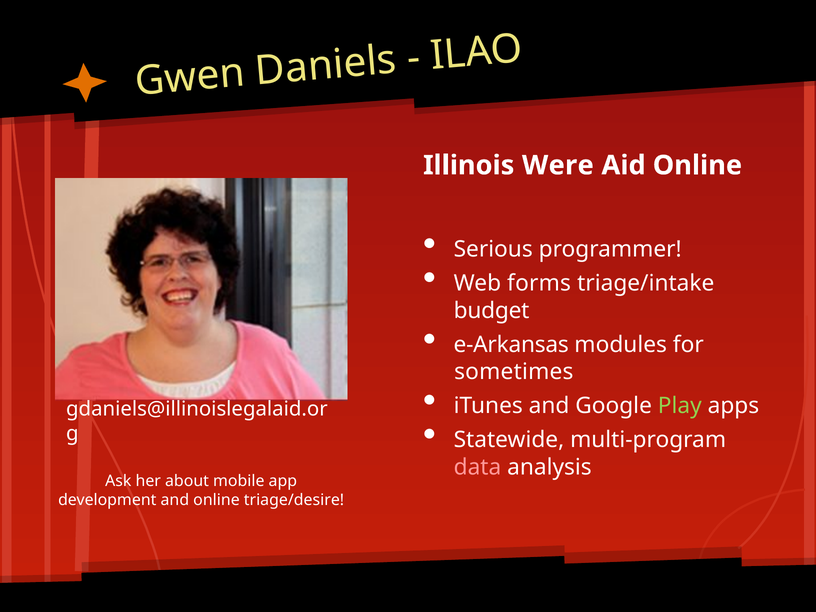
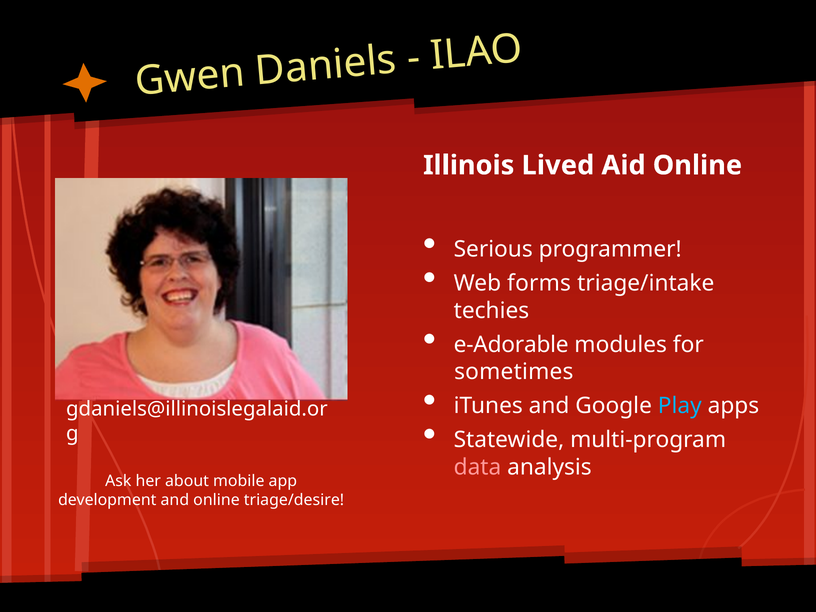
Were: Were -> Lived (558, 165)
budget: budget -> techies (491, 311)
e-Arkansas: e-Arkansas -> e-Adorable (511, 345)
Play colour: light green -> light blue (680, 406)
